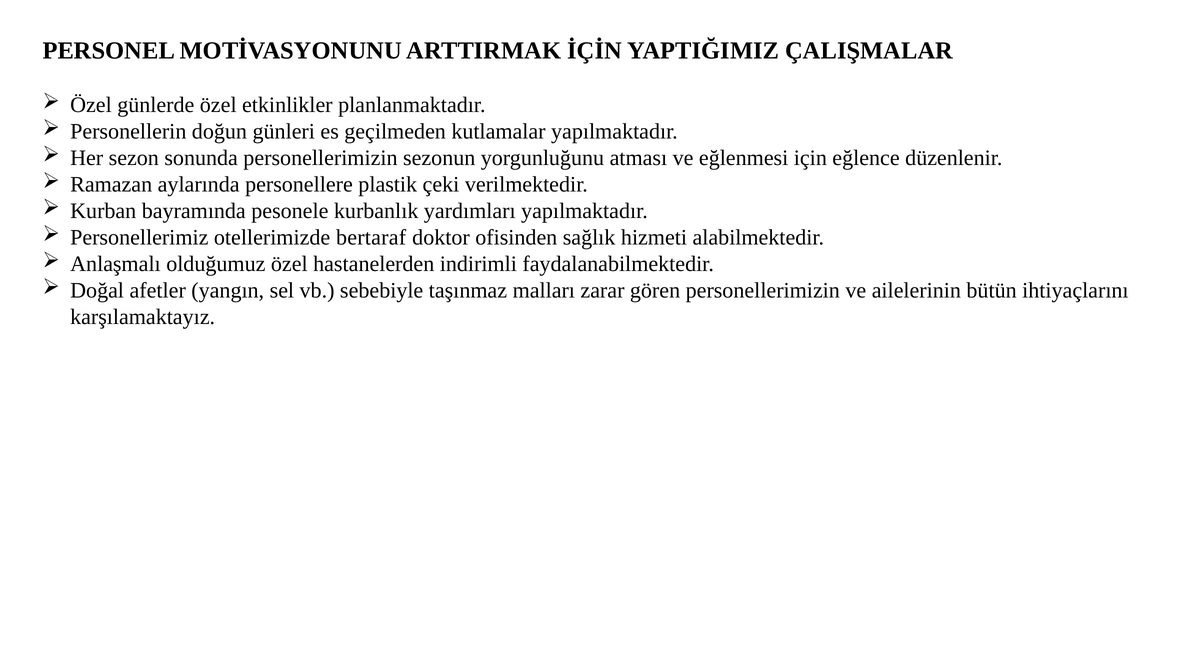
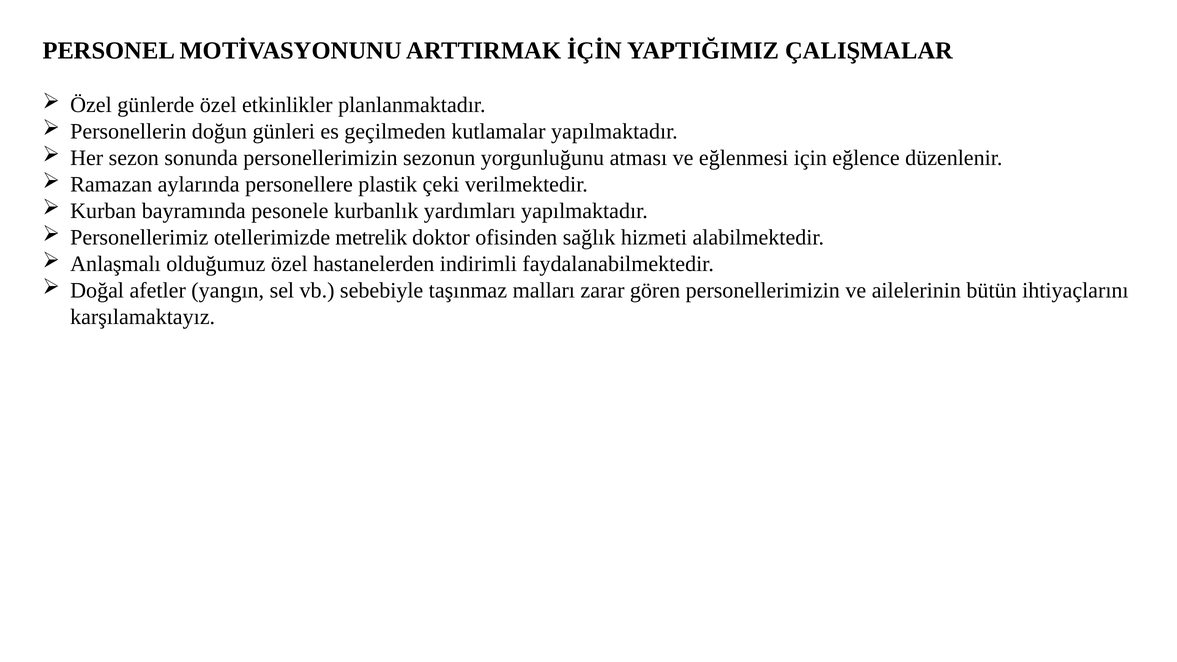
bertaraf: bertaraf -> metrelik (371, 237)
